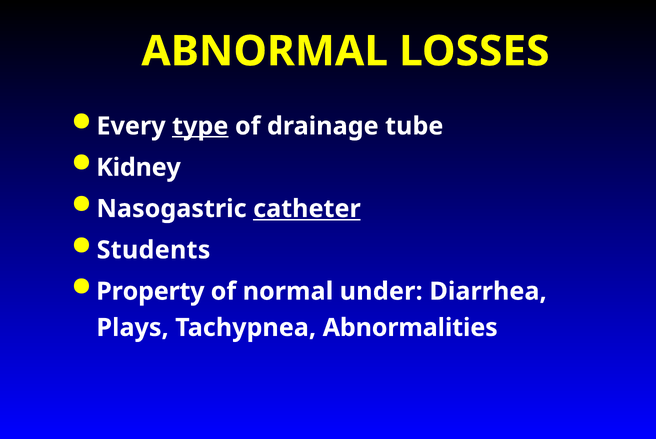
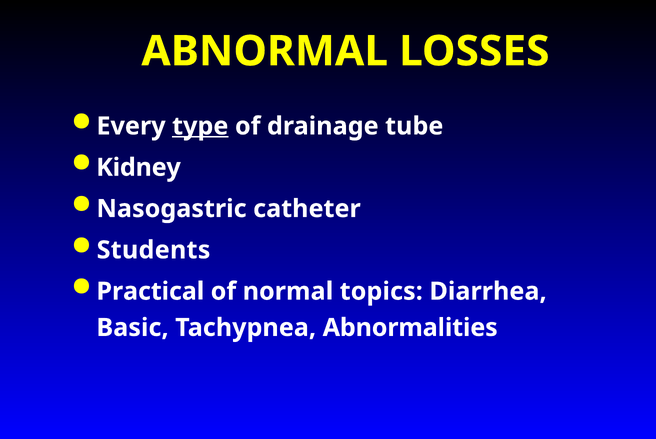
catheter underline: present -> none (307, 209)
Property: Property -> Practical (150, 291)
under: under -> topics (381, 291)
Plays: Plays -> Basic (133, 328)
